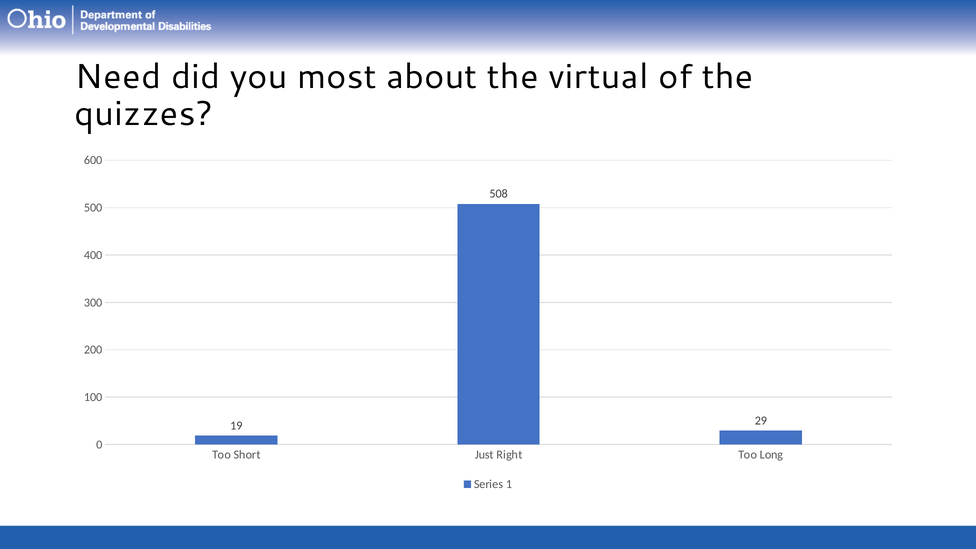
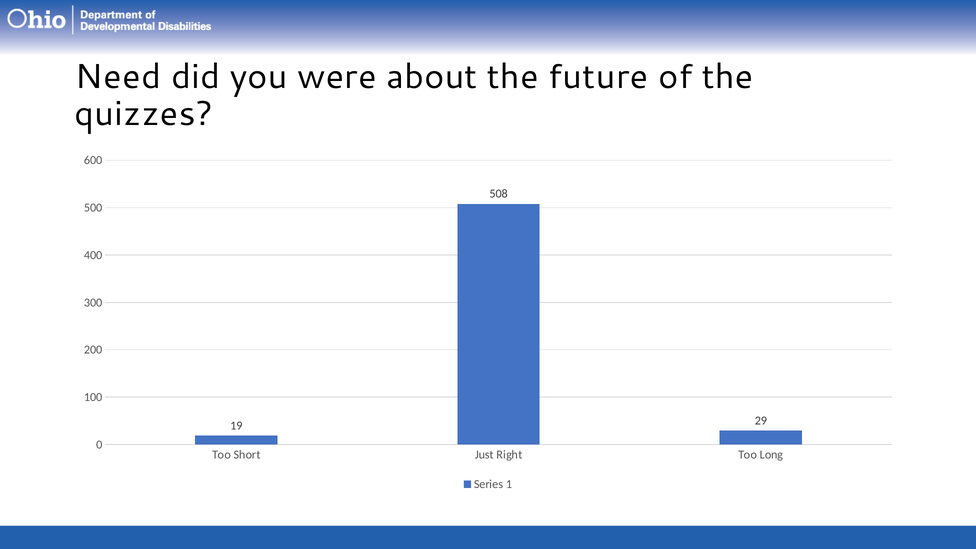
most: most -> were (337, 77)
virtual: virtual -> future (598, 77)
